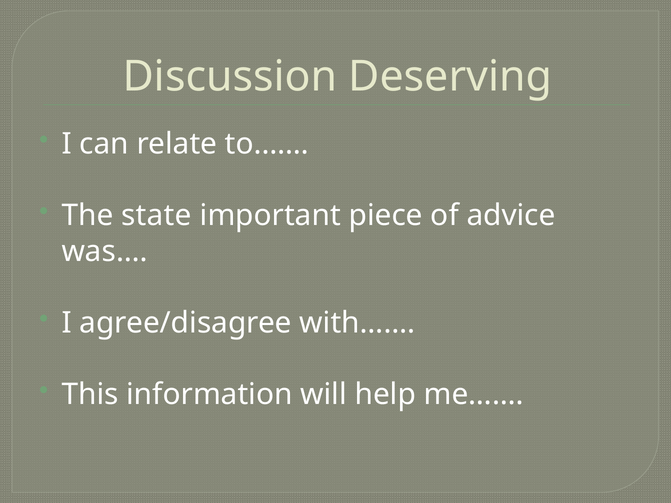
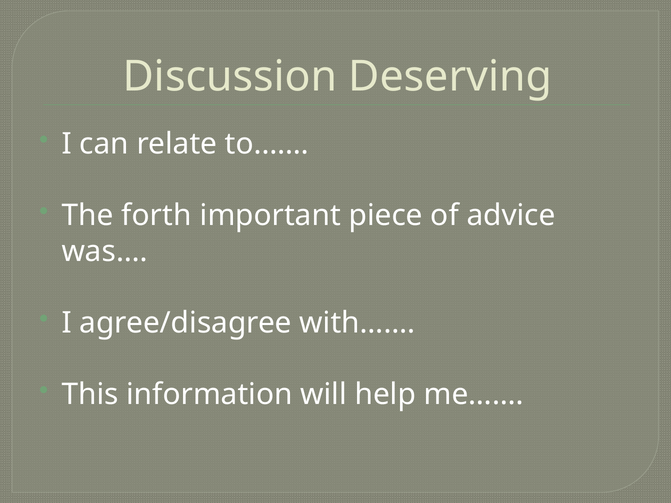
state: state -> forth (157, 216)
